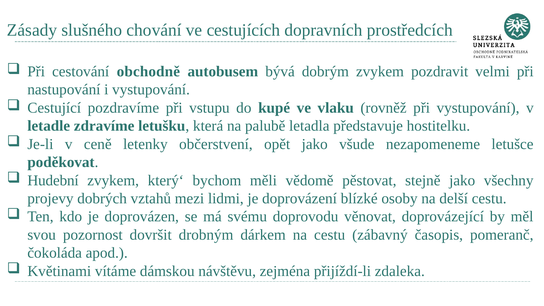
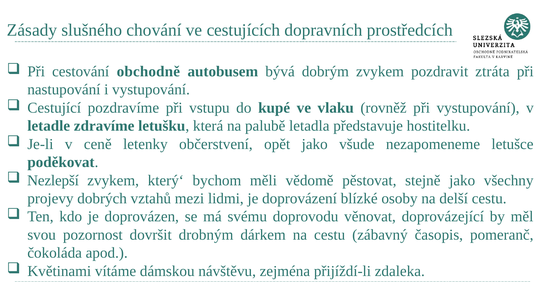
velmi: velmi -> ztráta (492, 72)
Hudební: Hudební -> Nezlepší (53, 180)
